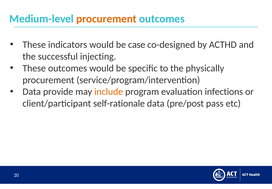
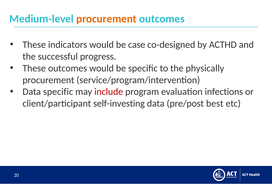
injecting: injecting -> progress (98, 56)
Data provide: provide -> specific (58, 91)
include colour: orange -> red (109, 91)
self-rationale: self-rationale -> self-investing (119, 103)
pass: pass -> best (215, 103)
